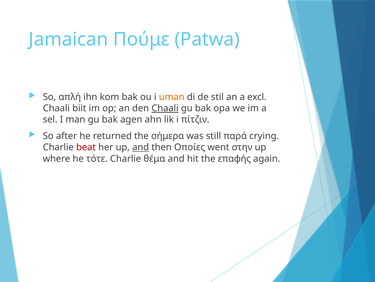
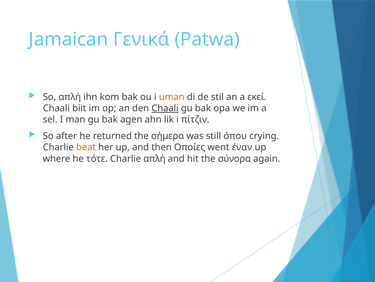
Πούμε: Πούμε -> Γενικά (141, 39)
excl: excl -> εκεί (257, 97)
παρά: παρά -> όπου (235, 136)
beat colour: red -> orange (86, 147)
and underline: present -> none (141, 147)
στην: στην -> έναν (242, 147)
Charlie θέμα: θέμα -> απλή (154, 158)
επαφής: επαφής -> σύνορα (234, 158)
